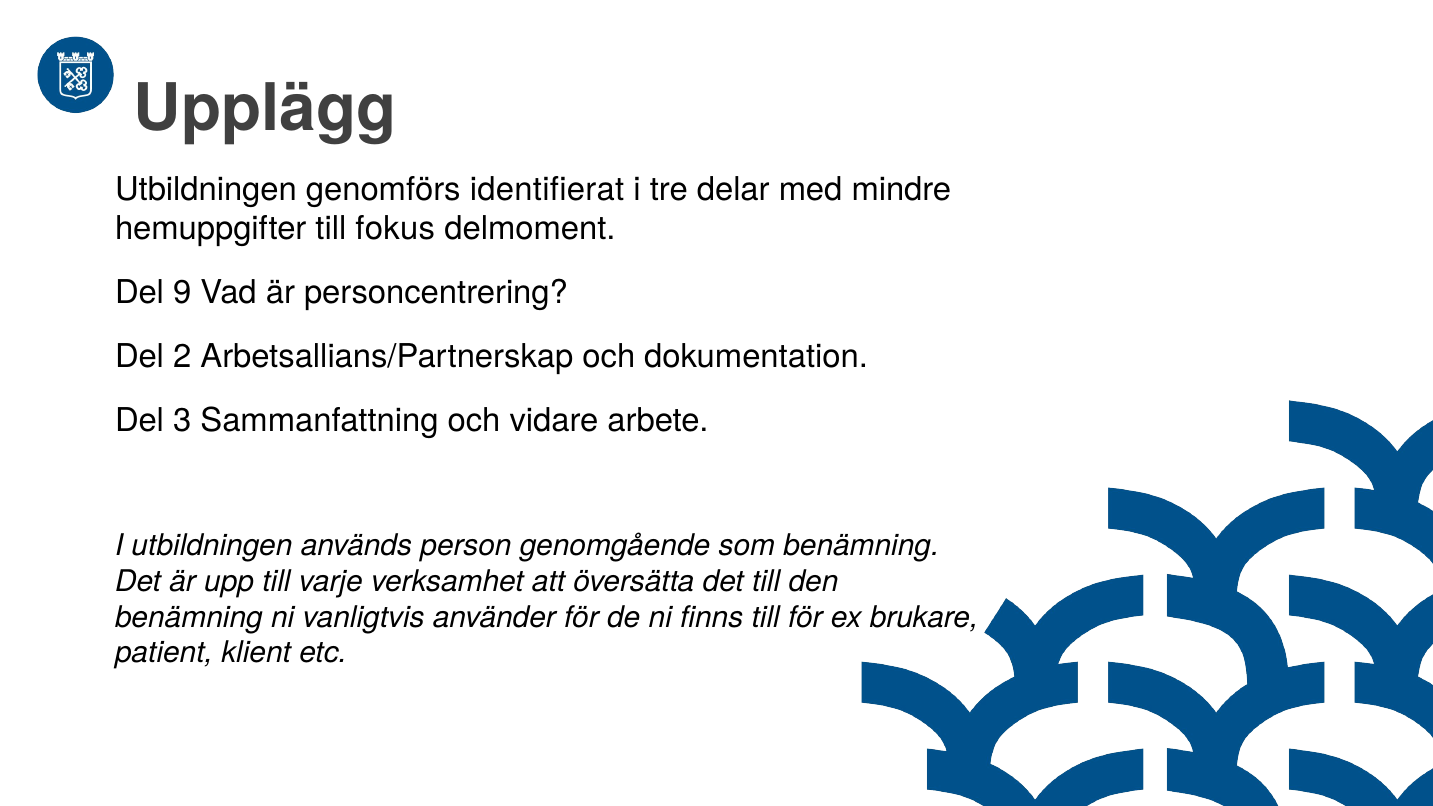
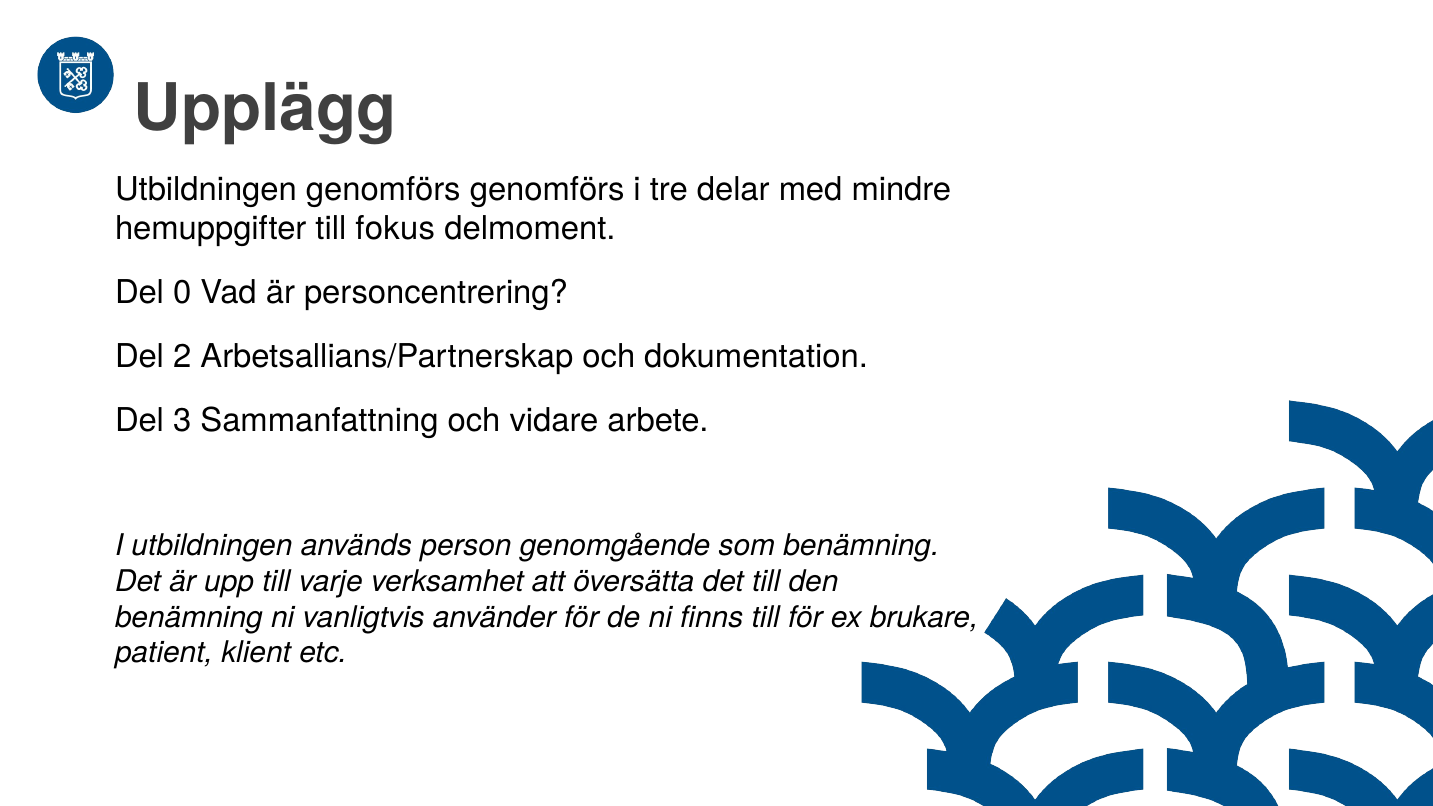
genomförs identifierat: identifierat -> genomförs (547, 190)
9: 9 -> 0 (182, 293)
